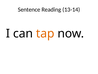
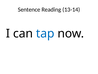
tap colour: orange -> blue (45, 33)
